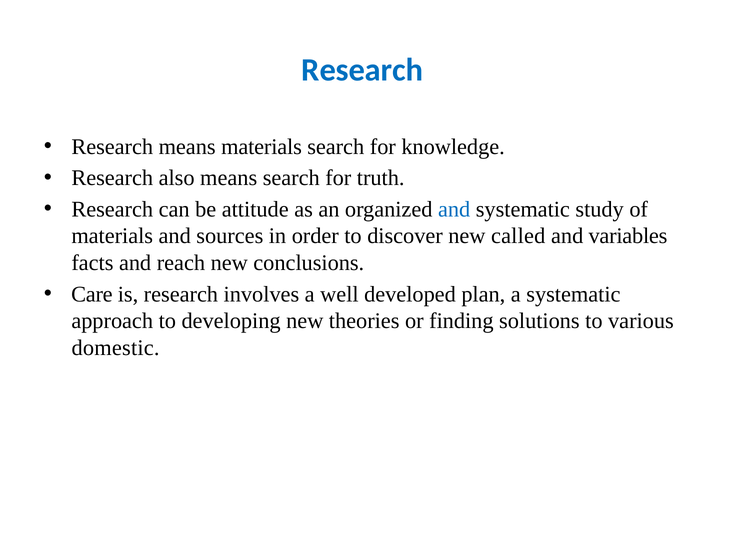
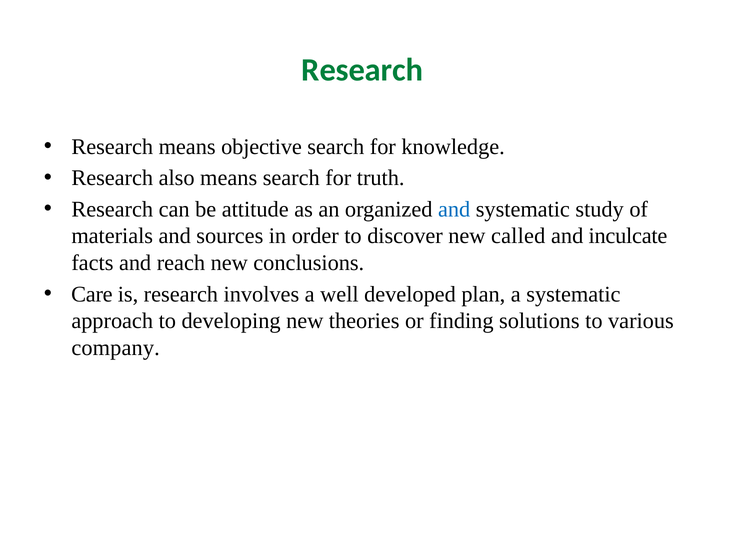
Research colour: blue -> green (362, 70)
means materials: materials -> objective (262, 147)
variables: variables -> inculcate (628, 236)
domestic: domestic -> company (116, 348)
